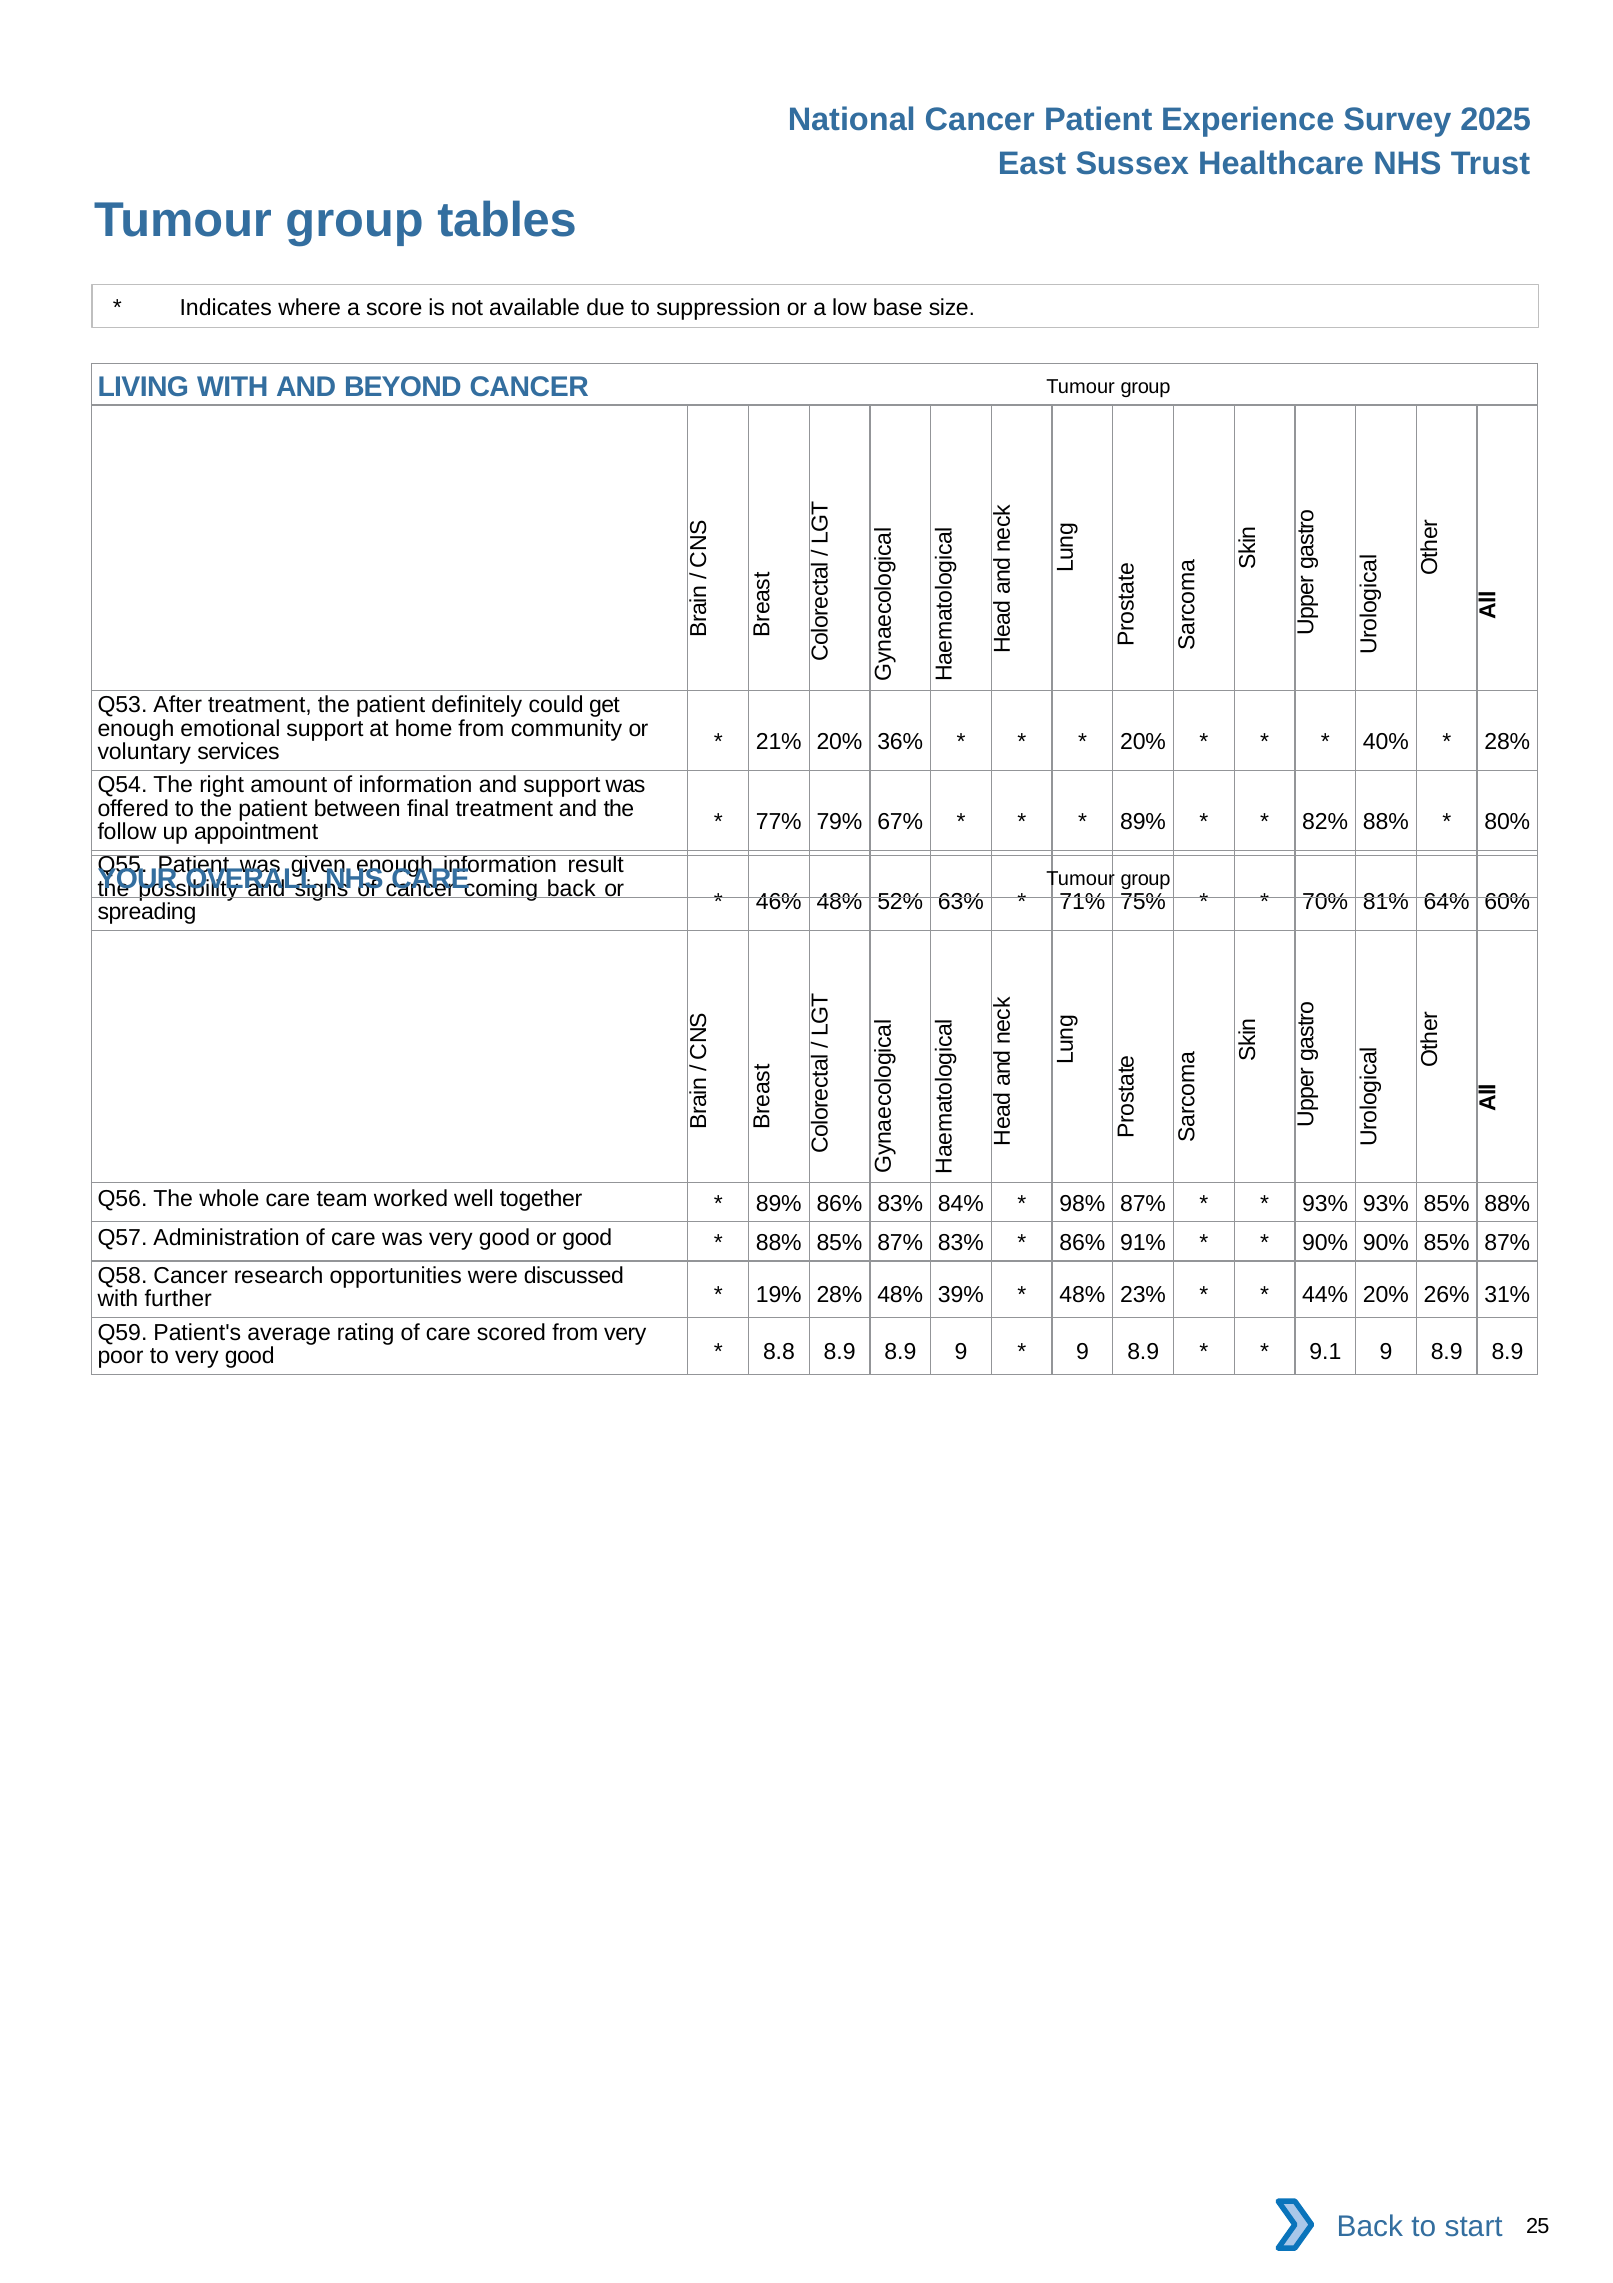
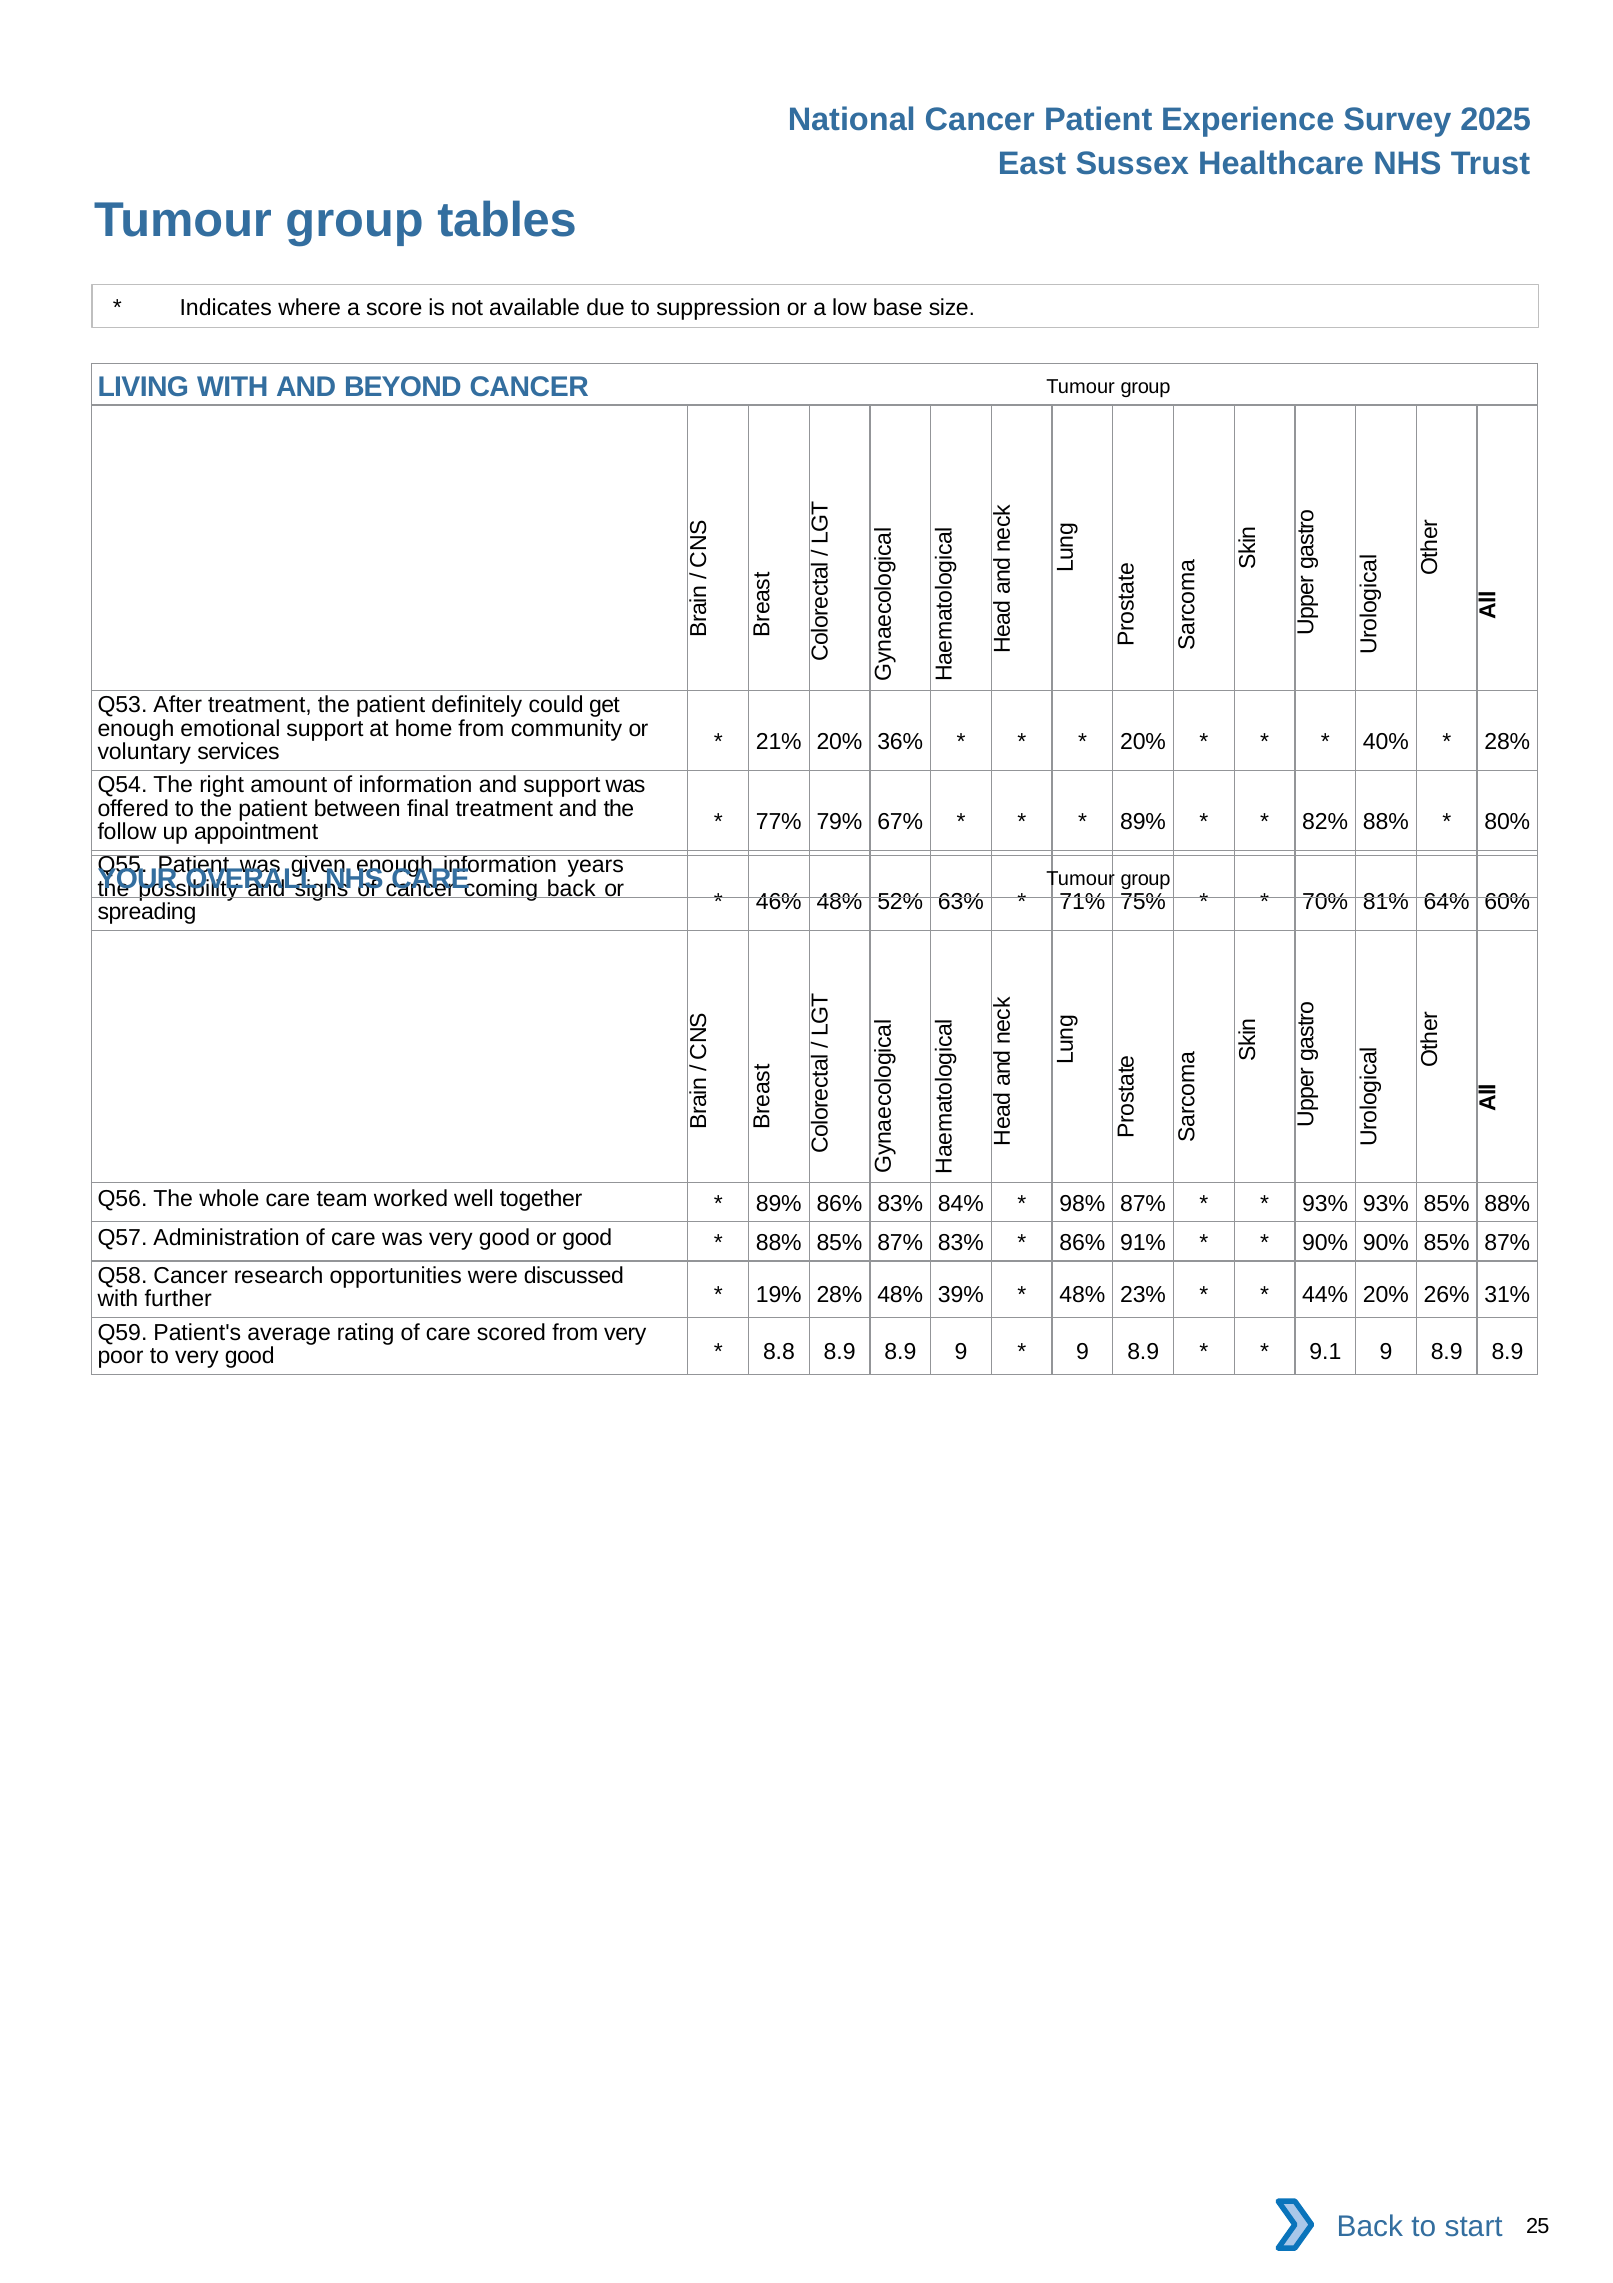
result: result -> years (596, 865)
